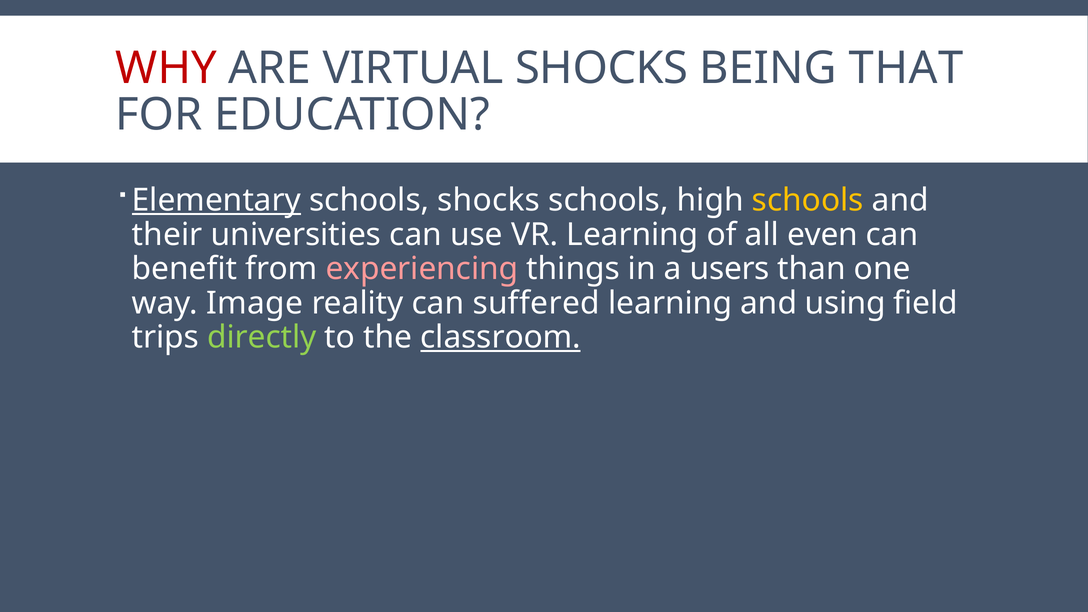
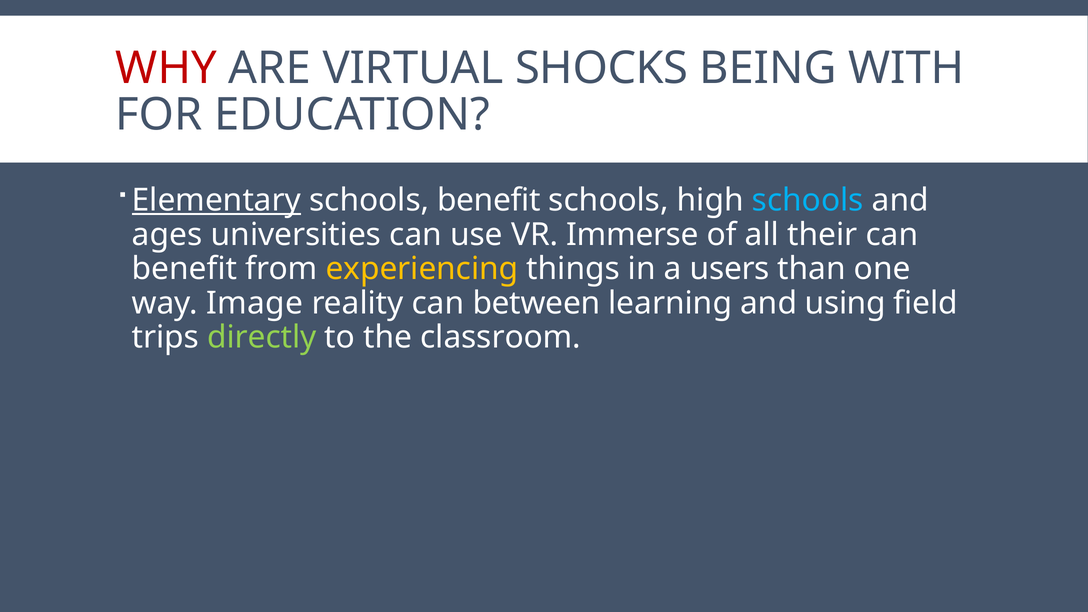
THAT: THAT -> WITH (906, 68)
schools shocks: shocks -> benefit (489, 200)
schools colour: yellow -> light blue (808, 200)
their: their -> ages (167, 235)
VR Learning: Learning -> Immerse (633, 235)
even: even -> their (822, 235)
experiencing colour: pink -> yellow (422, 269)
suffered: suffered -> between (536, 303)
classroom underline: present -> none (501, 337)
